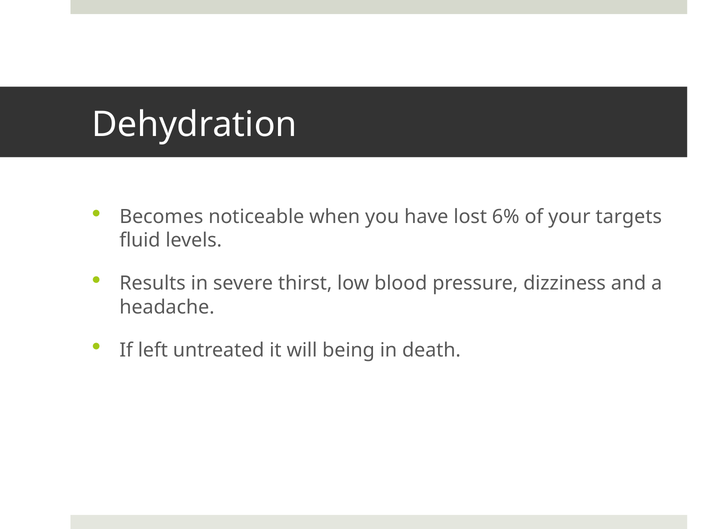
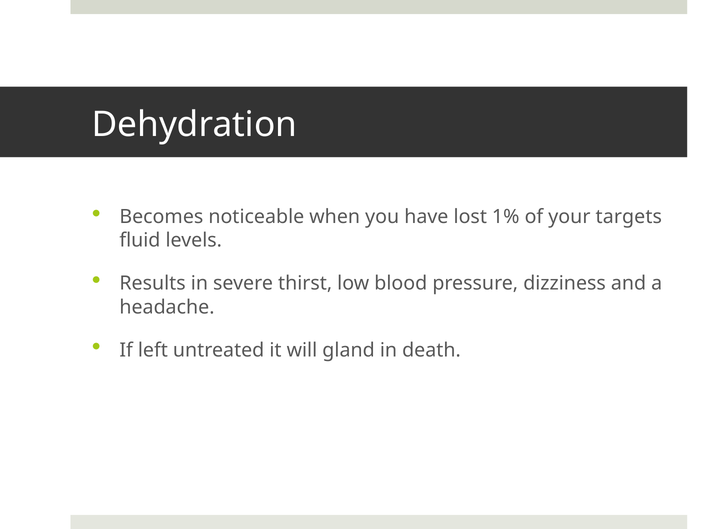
6%: 6% -> 1% (506, 217)
being: being -> gland (349, 350)
